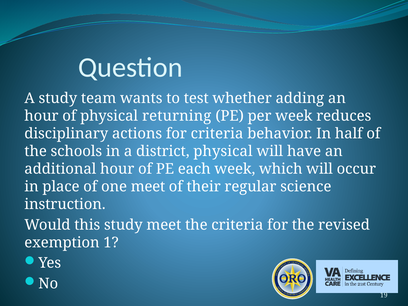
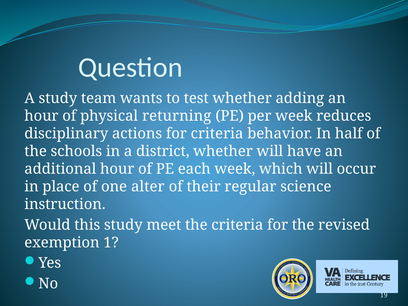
district physical: physical -> whether (223, 151)
one meet: meet -> alter (148, 187)
